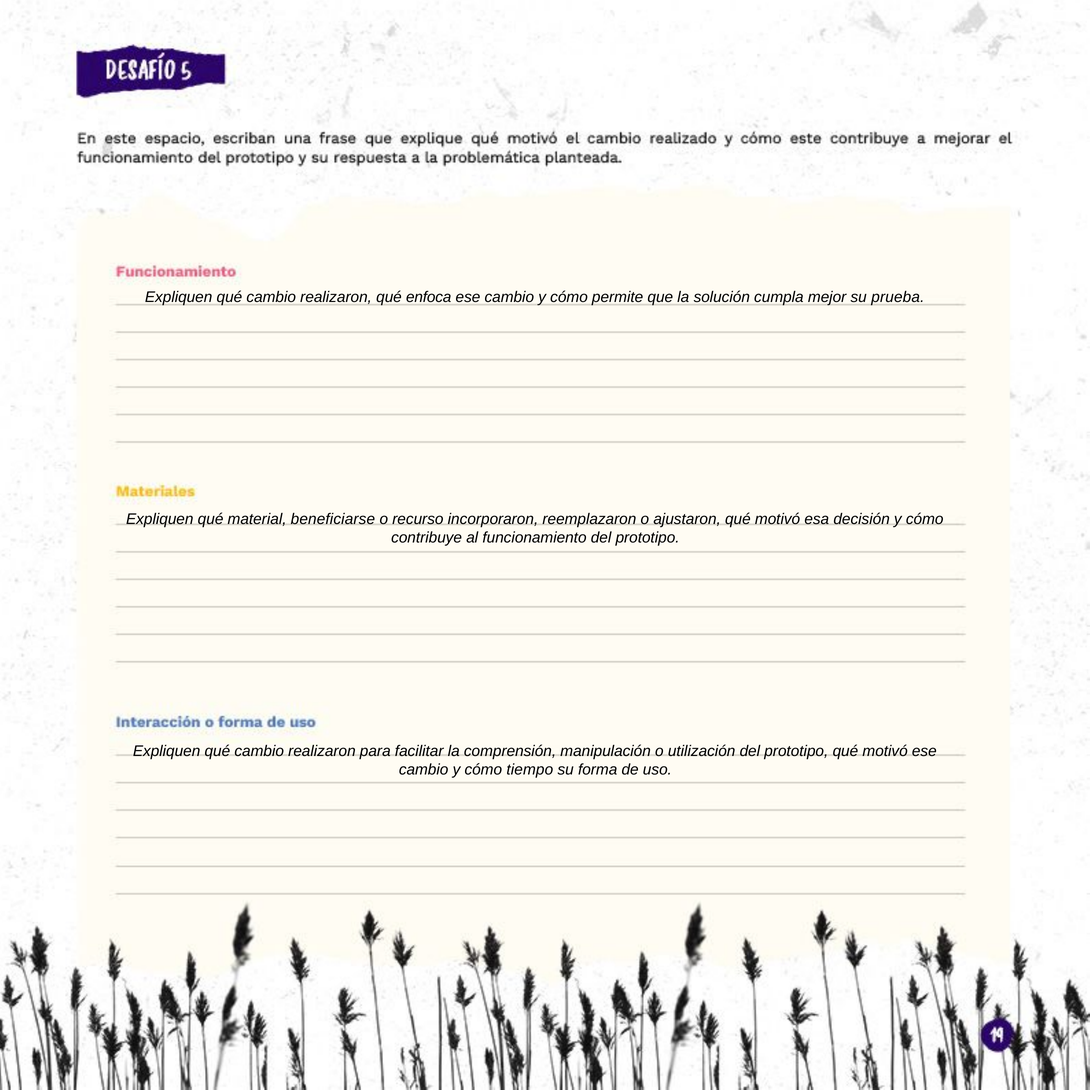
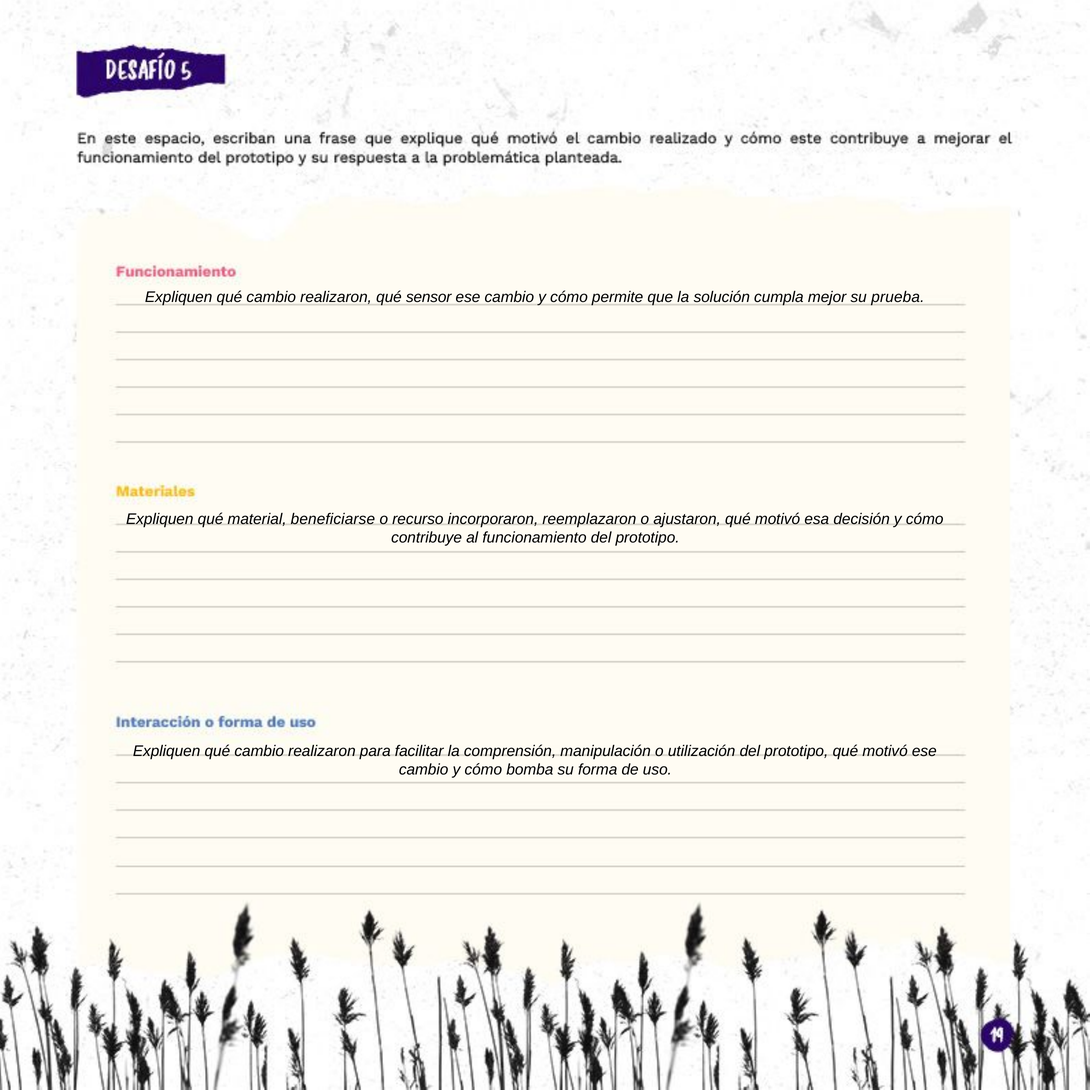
enfoca: enfoca -> sensor (429, 297)
tiempo: tiempo -> bomba (530, 770)
